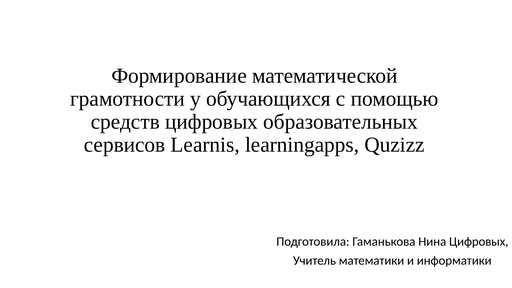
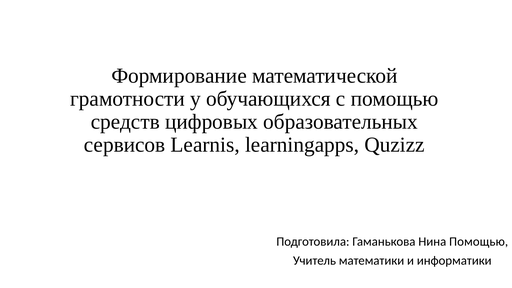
Нина Цифровых: Цифровых -> Помощью (479, 242)
